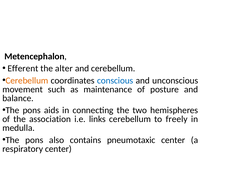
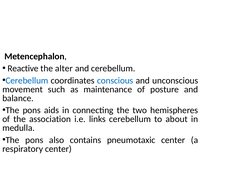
Efferent: Efferent -> Reactive (23, 68)
Cerebellum colour: orange -> blue (27, 81)
freely: freely -> about (177, 119)
